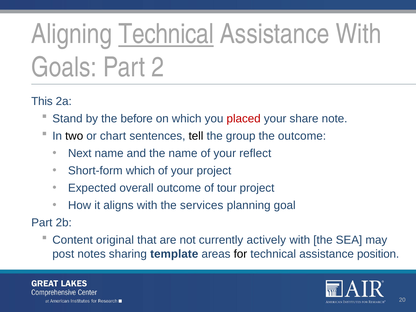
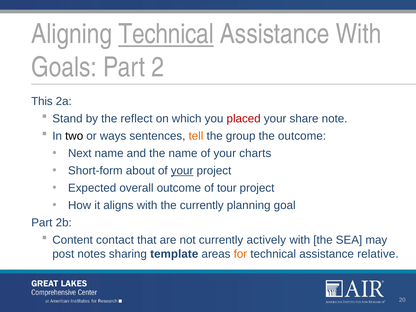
before: before -> reflect (137, 119)
chart: chart -> ways (113, 136)
tell colour: black -> orange (196, 136)
reflect: reflect -> charts (255, 153)
Short-form which: which -> about (140, 171)
your underline: none -> present (182, 171)
the services: services -> currently (202, 205)
original: original -> contact (115, 240)
for colour: black -> orange (240, 254)
position: position -> relative (378, 254)
